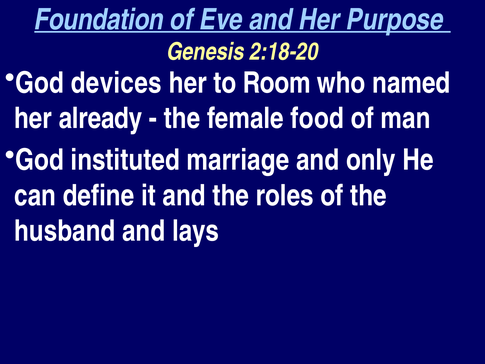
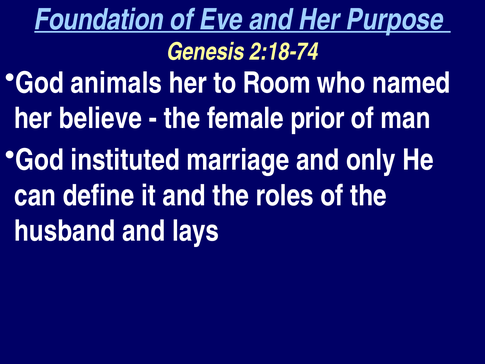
2:18-20: 2:18-20 -> 2:18-74 (284, 52)
devices: devices -> animals (116, 83)
already: already -> believe (100, 118)
food: food -> prior (318, 118)
